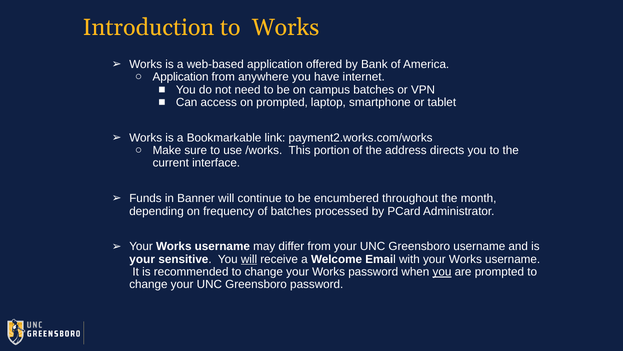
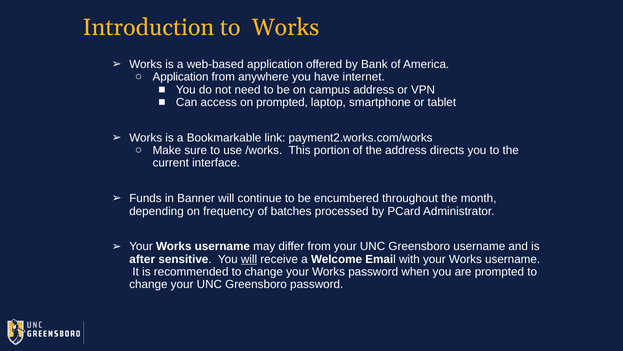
campus batches: batches -> address (374, 90)
your: your -> after (142, 259)
you underline: present -> none (442, 271)
